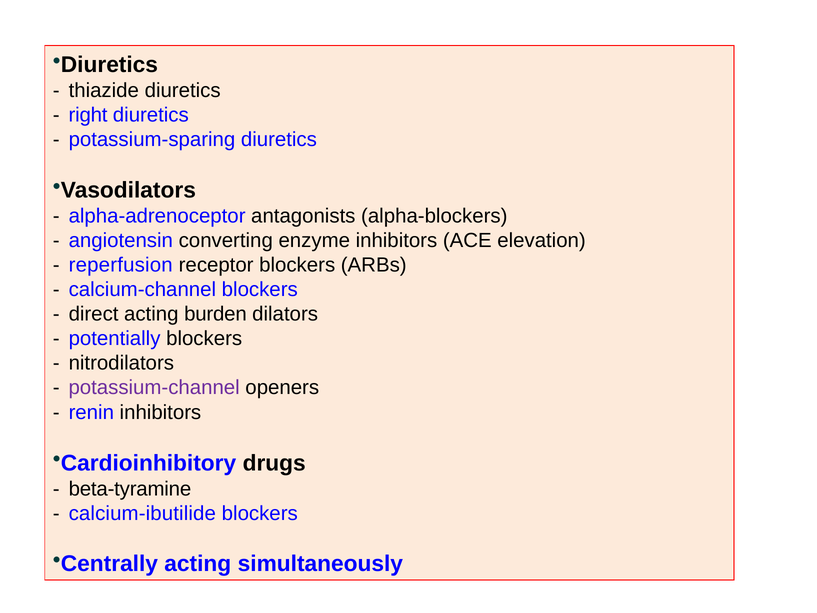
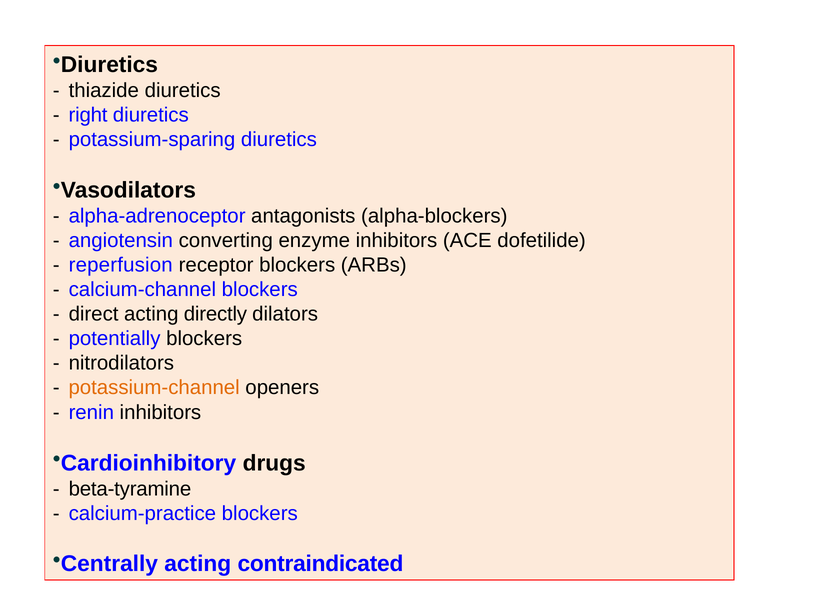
elevation: elevation -> dofetilide (542, 240)
burden: burden -> directly (215, 314)
potassium-channel colour: purple -> orange (154, 387)
calcium-ibutilide: calcium-ibutilide -> calcium-practice (142, 513)
simultaneously: simultaneously -> contraindicated (320, 564)
